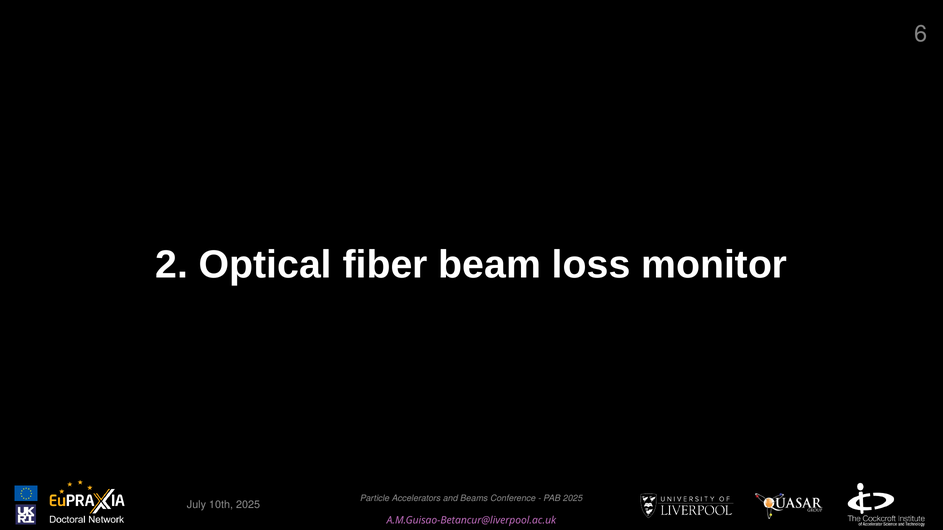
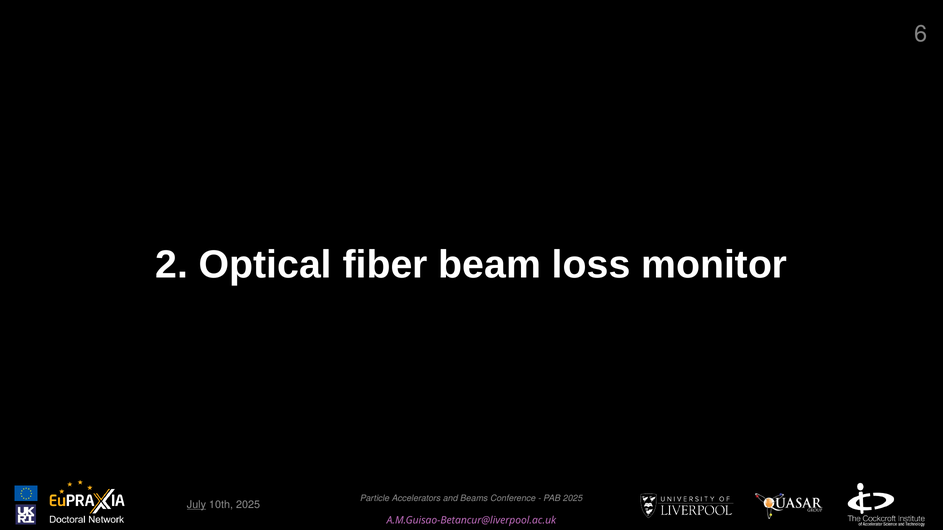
July underline: none -> present (196, 505)
